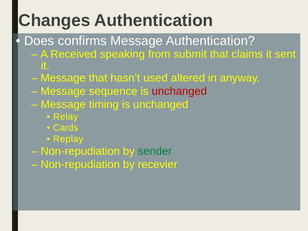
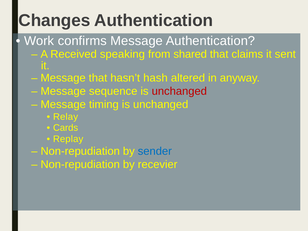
Does: Does -> Work (39, 41)
submit: submit -> shared (190, 54)
used: used -> hash (155, 78)
sender colour: green -> blue (155, 151)
